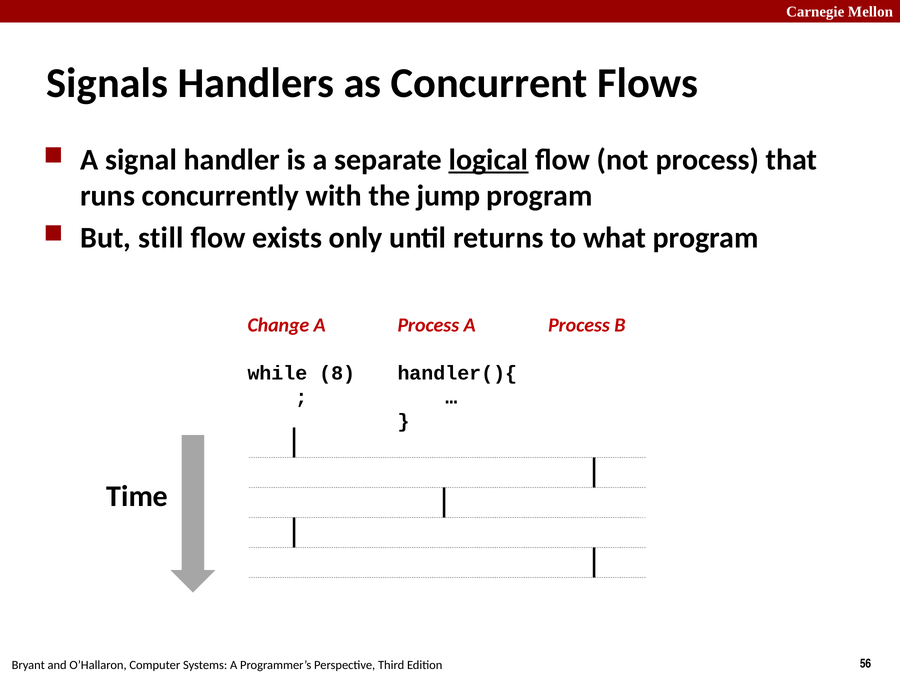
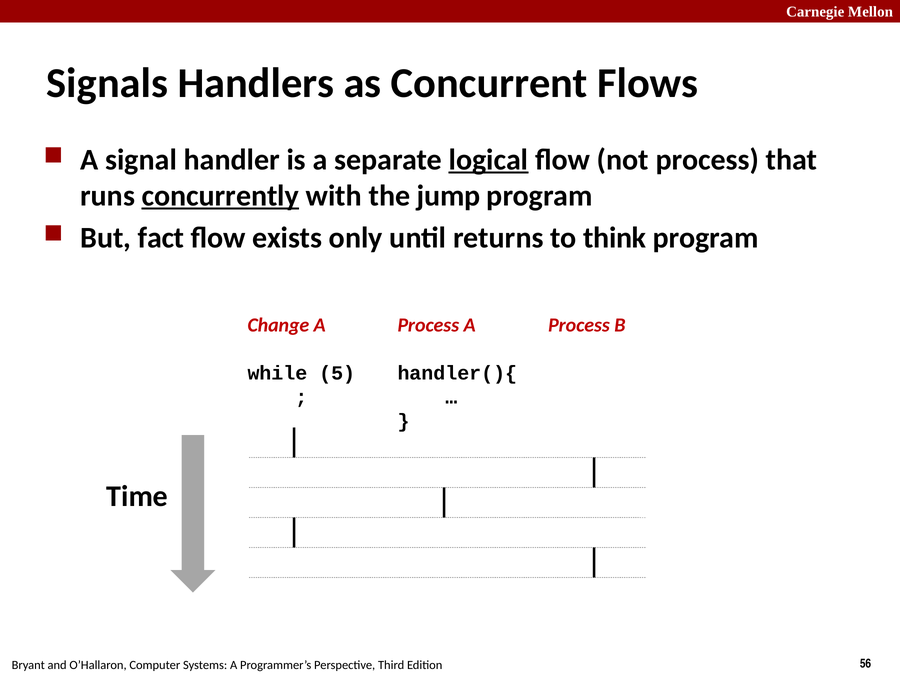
concurrently underline: none -> present (220, 196)
still: still -> fact (161, 238)
what: what -> think (615, 238)
8: 8 -> 5 (337, 373)
